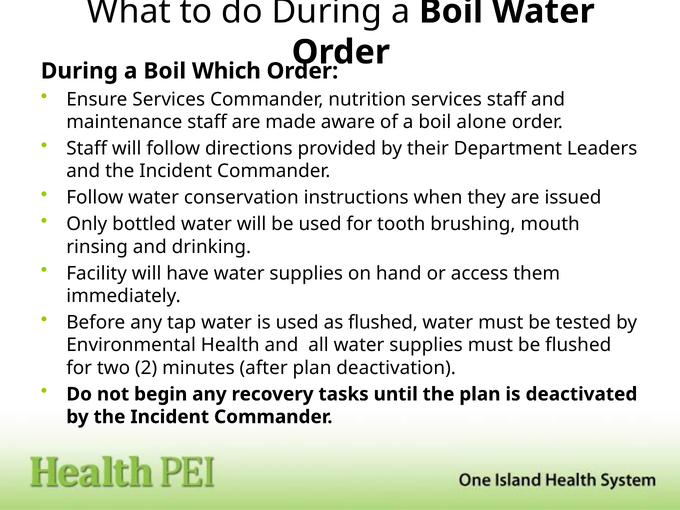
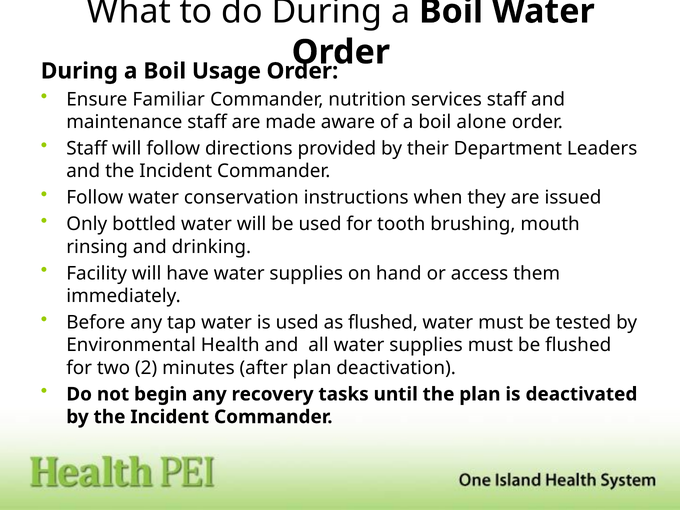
Which: Which -> Usage (226, 71)
Ensure Services: Services -> Familiar (169, 99)
